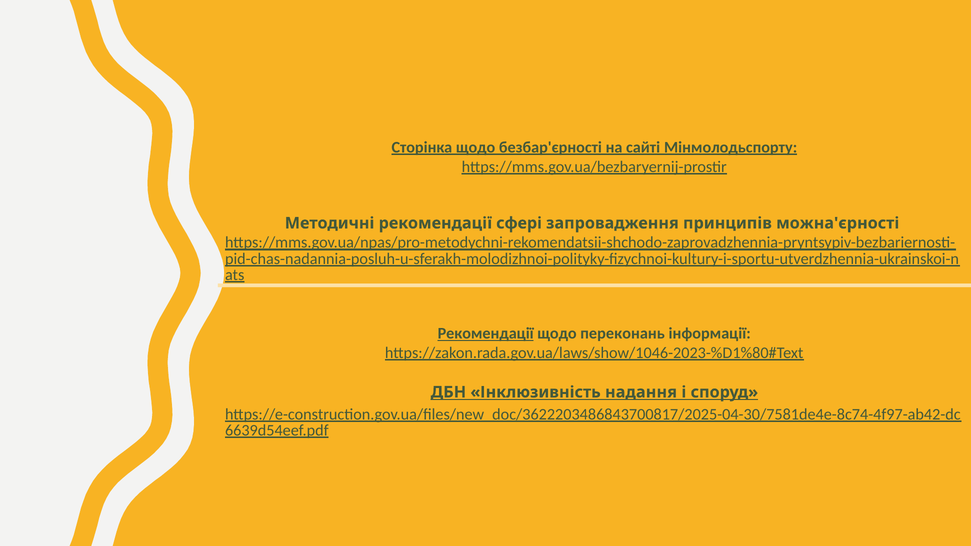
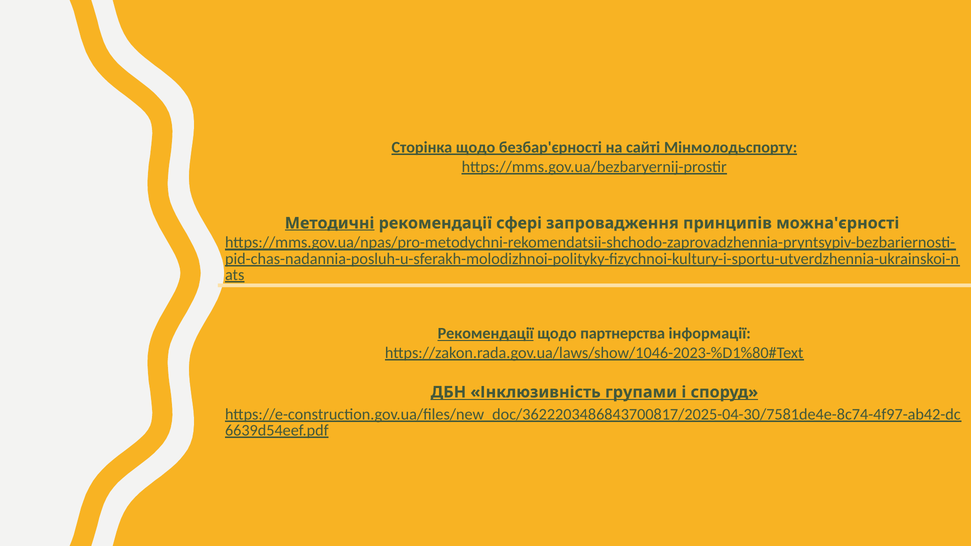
Методичні underline: none -> present (330, 223)
переконань: переконань -> партнерства (623, 334)
надання: надання -> групами (641, 392)
